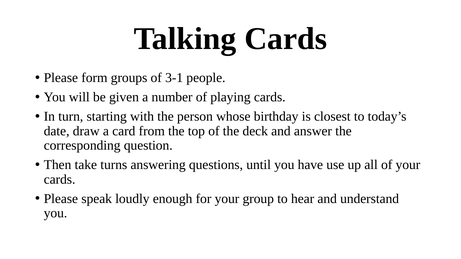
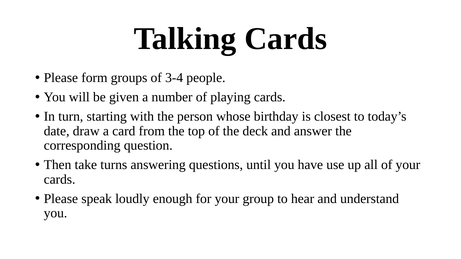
3-1: 3-1 -> 3-4 (174, 78)
